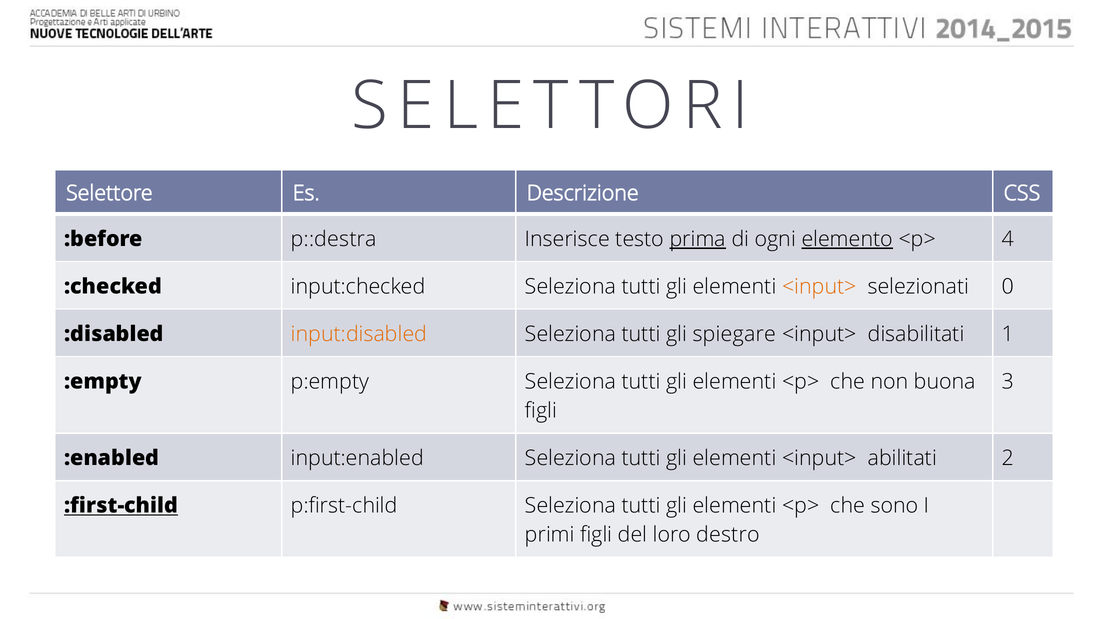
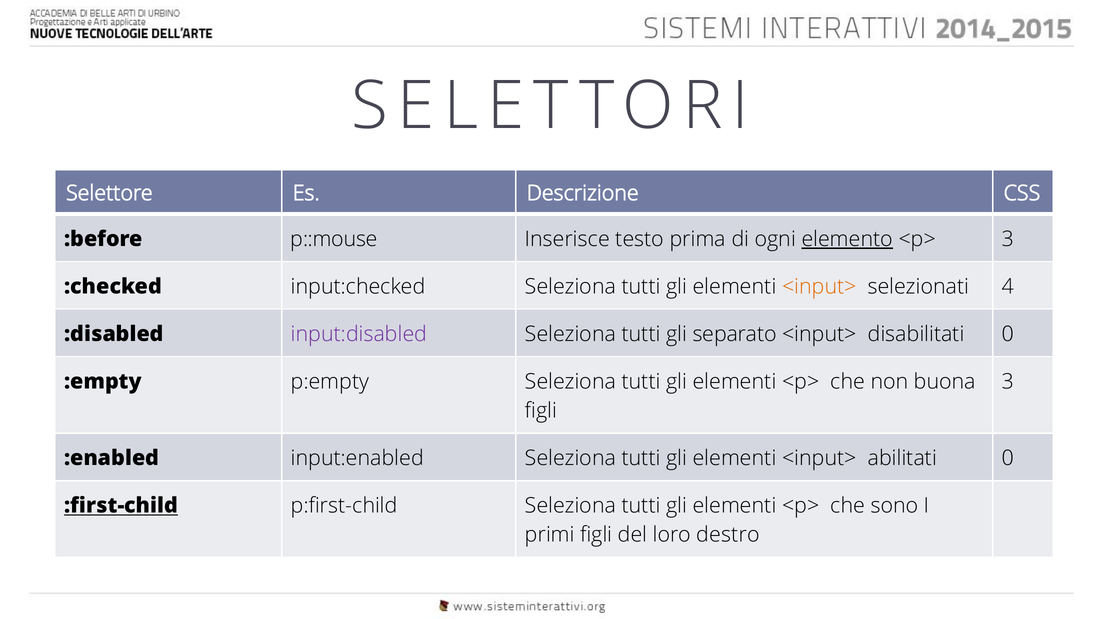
p::destra: p::destra -> p::mouse (334, 239)
prima underline: present -> none (698, 239)
<p> 4: 4 -> 3 (1008, 239)
0: 0 -> 4 (1008, 287)
input:disabled colour: orange -> purple (359, 334)
spiegare: spiegare -> separato (735, 334)
disabilitati 1: 1 -> 0 (1008, 334)
abilitati 2: 2 -> 0 (1008, 458)
